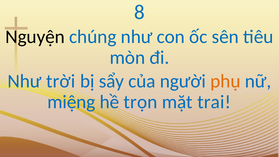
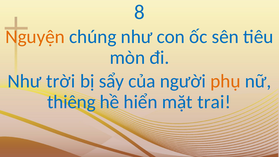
Nguyện colour: black -> orange (35, 37)
miệng: miệng -> thiêng (71, 102)
trọn: trọn -> hiển (141, 102)
